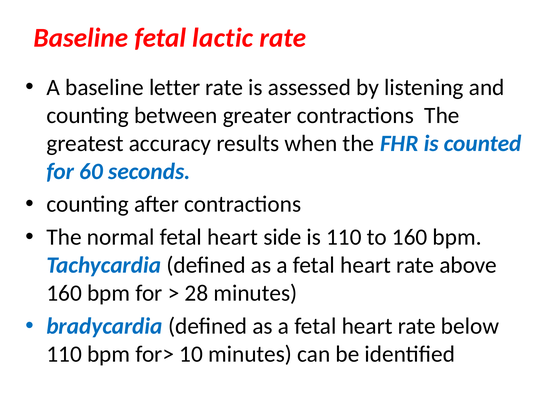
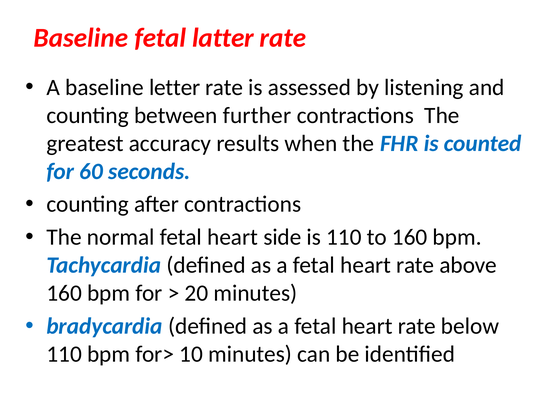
lactic: lactic -> latter (223, 38)
greater: greater -> further (257, 115)
28: 28 -> 20 (196, 293)
